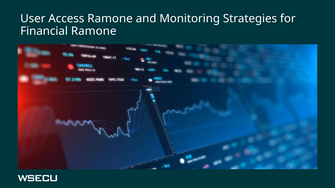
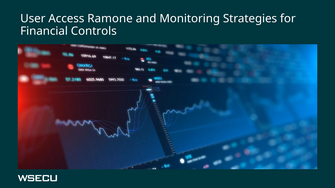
Financial Ramone: Ramone -> Controls (94, 31)
